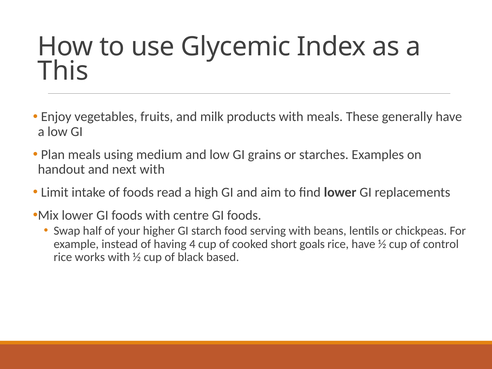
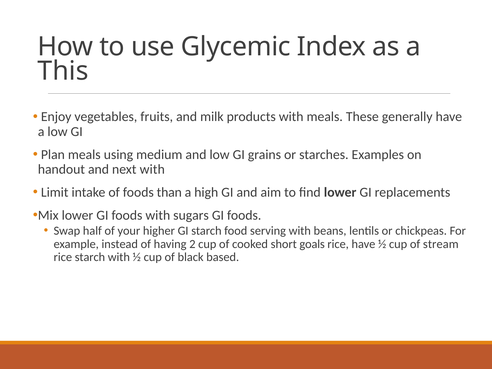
read: read -> than (169, 192)
centre: centre -> sugars (191, 215)
4: 4 -> 2 (192, 244)
control: control -> stream (441, 244)
rice works: works -> starch (90, 257)
